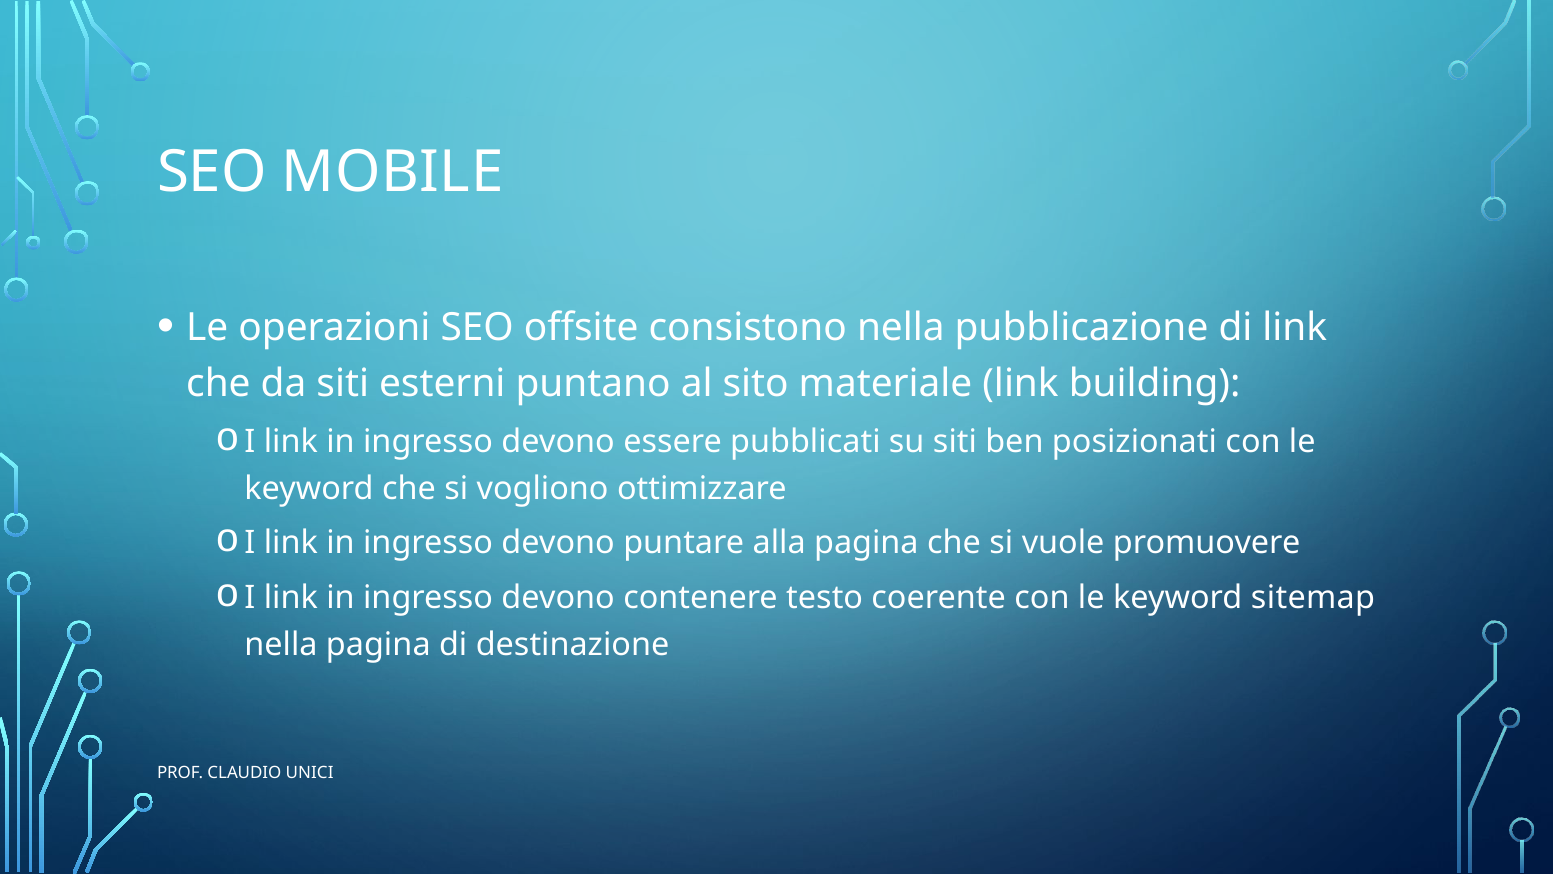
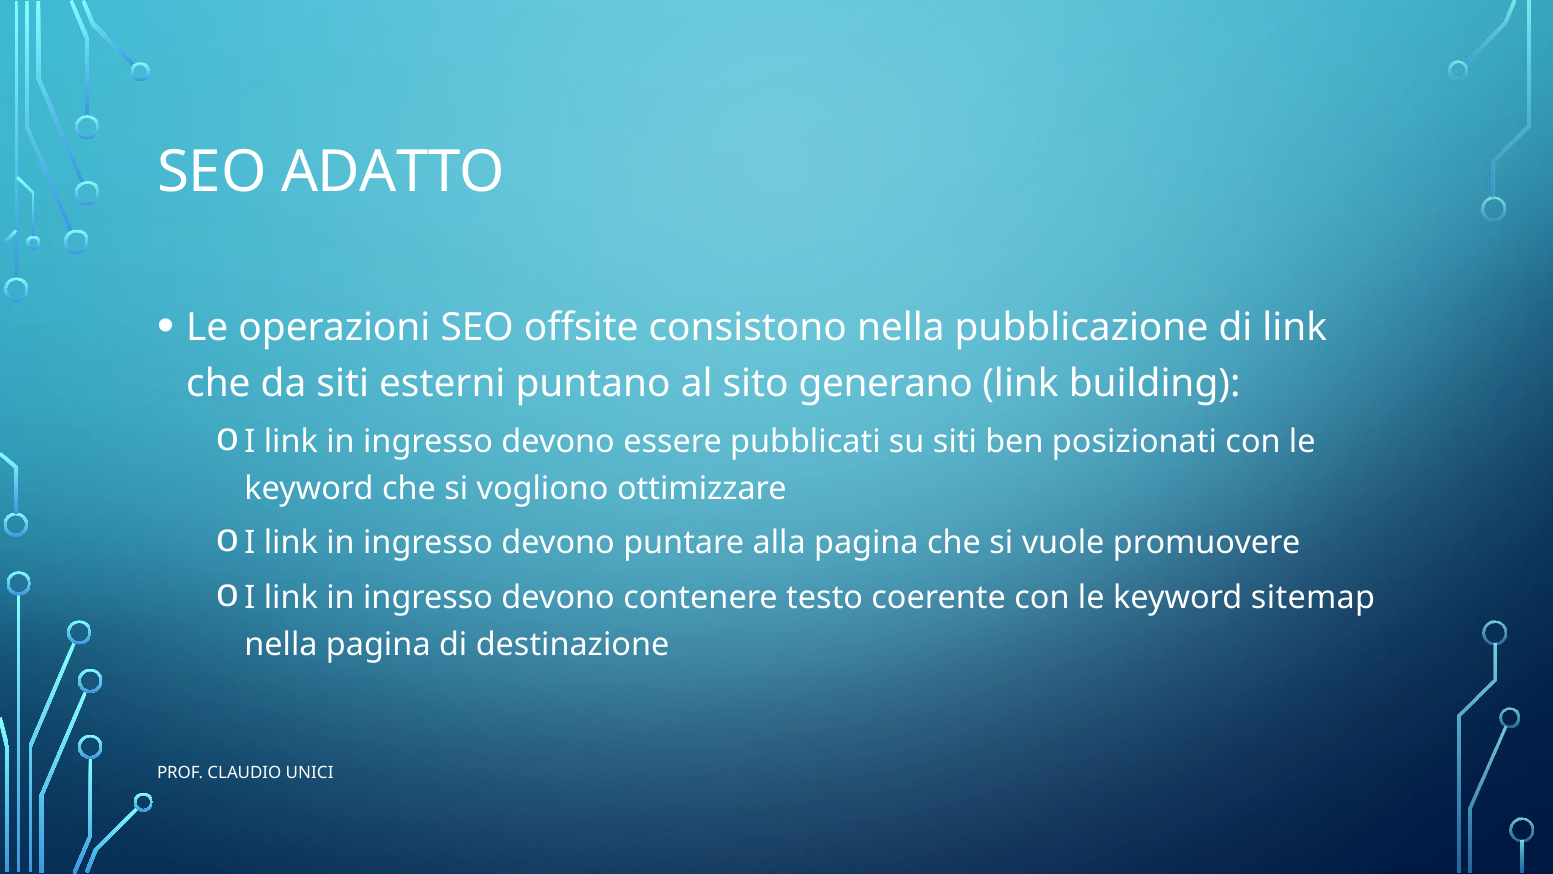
MOBILE: MOBILE -> ADATTO (393, 173)
materiale: materiale -> generano (886, 384)
